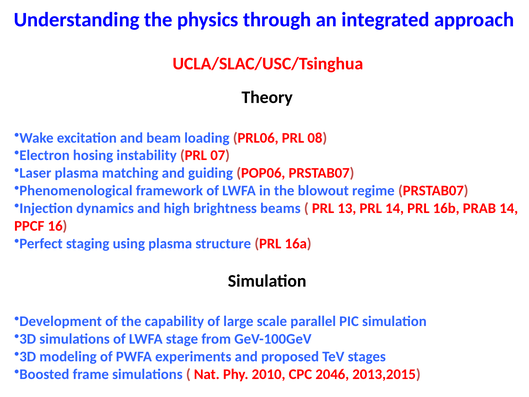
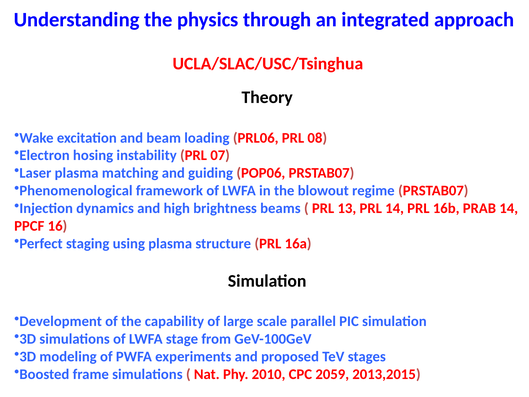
2046: 2046 -> 2059 (332, 374)
